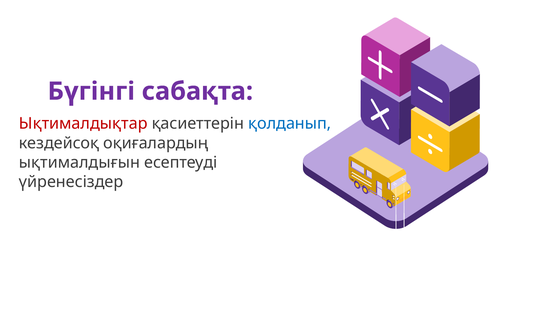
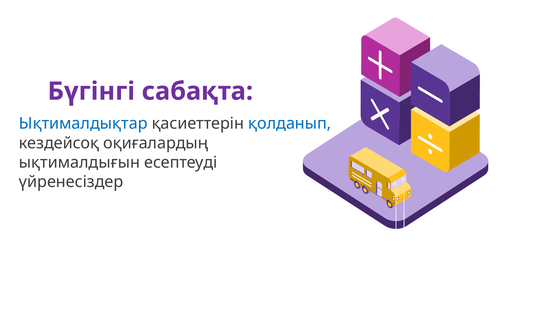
Ықтималдықтар colour: red -> blue (83, 124)
